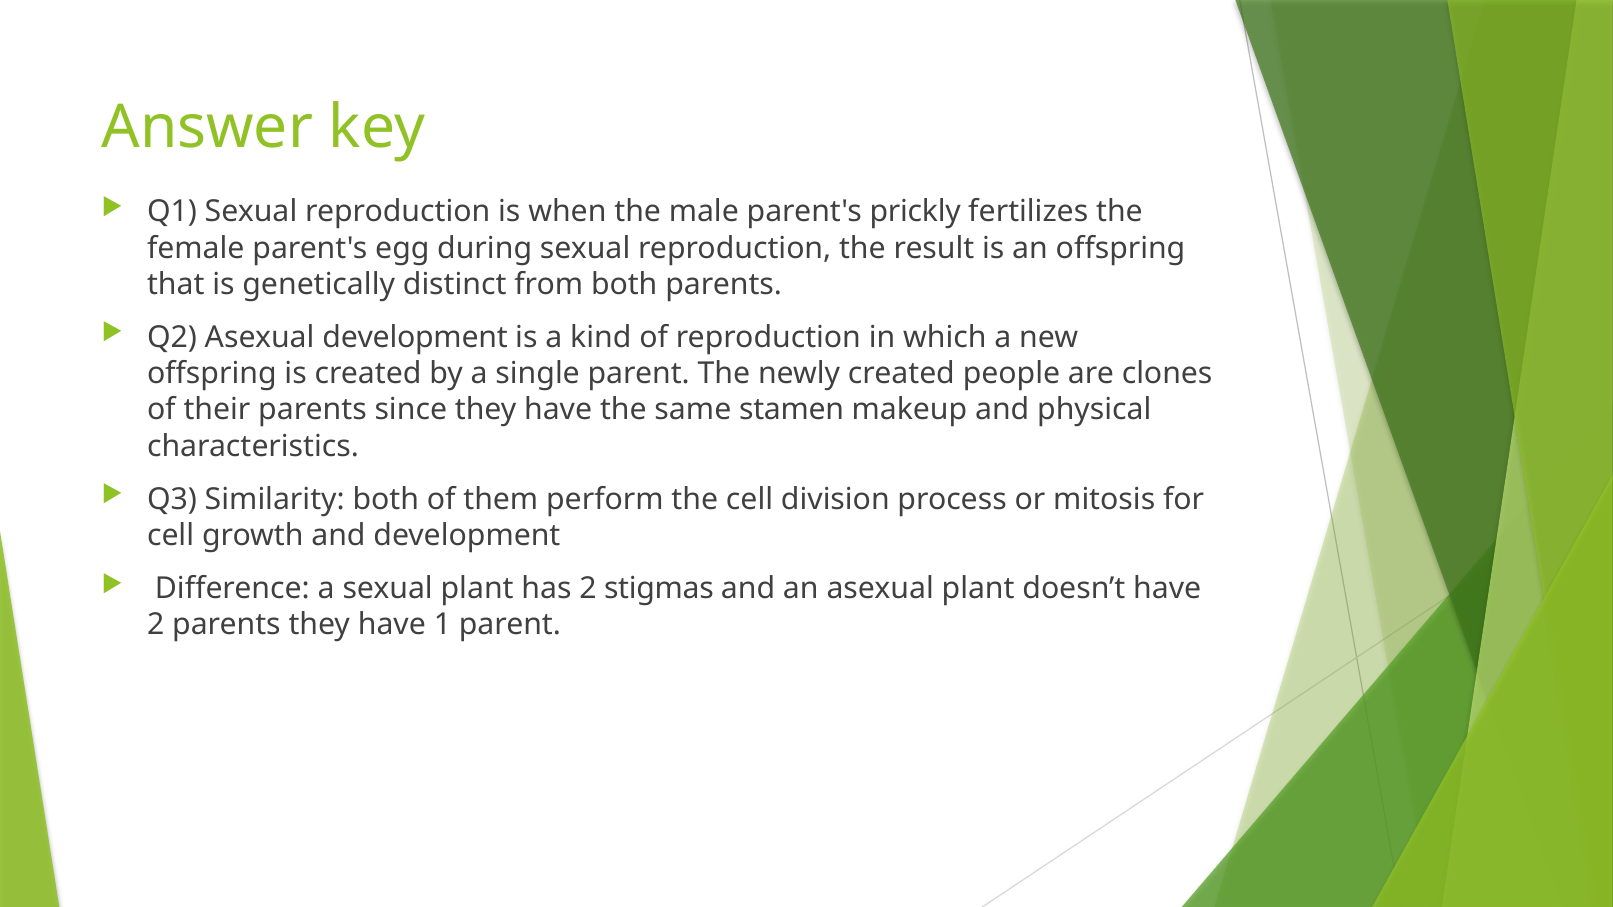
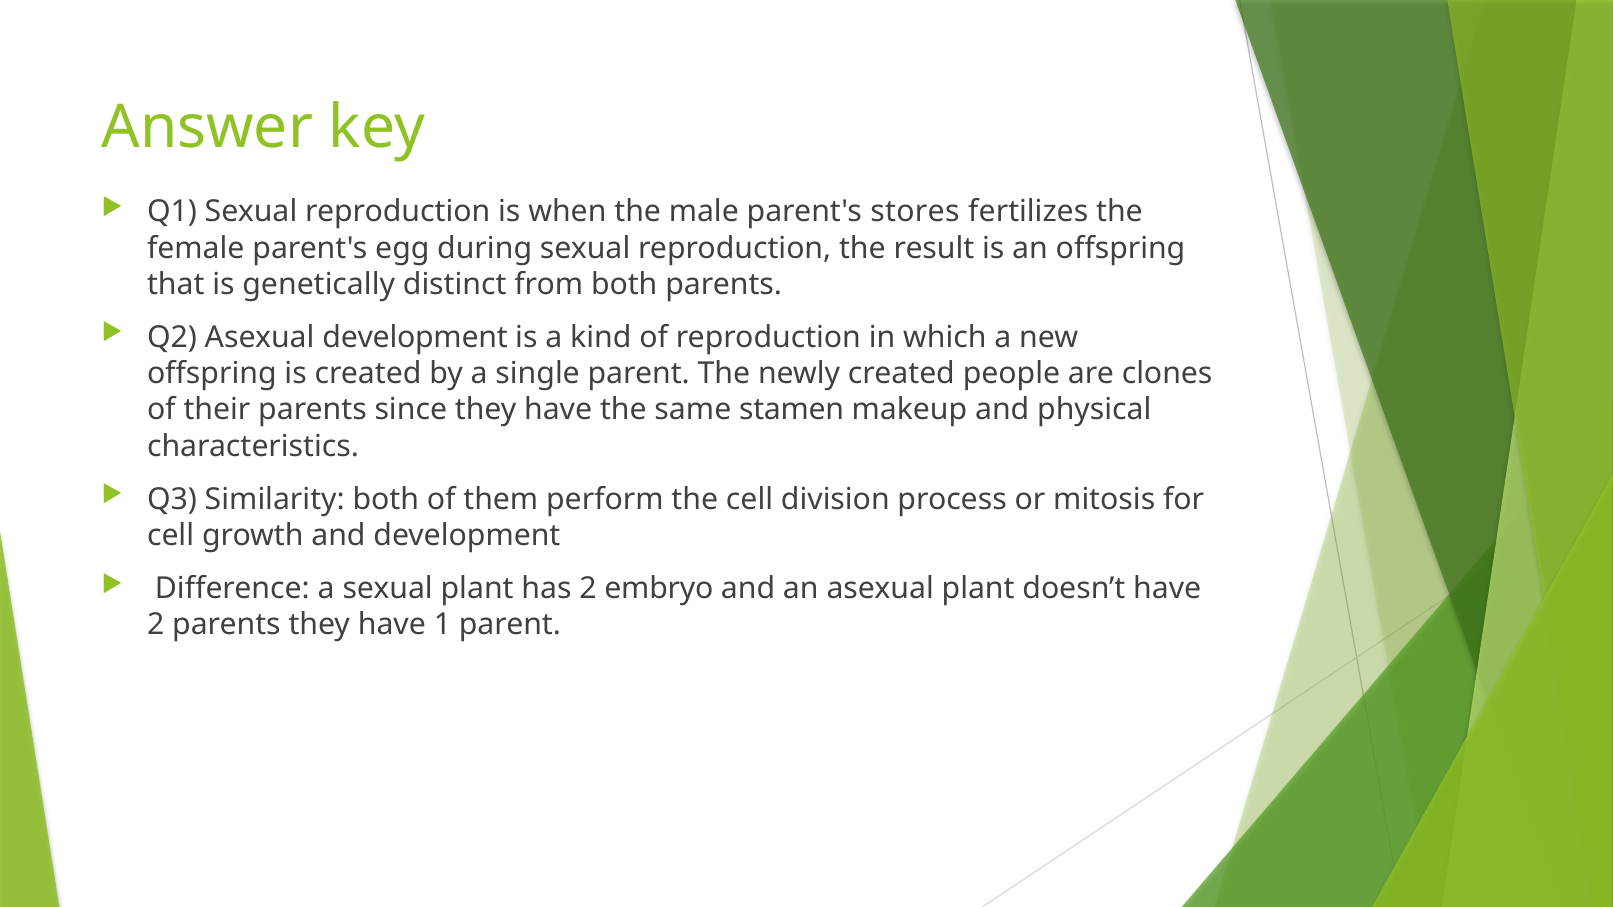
prickly: prickly -> stores (915, 212)
stigmas: stigmas -> embryo (659, 589)
